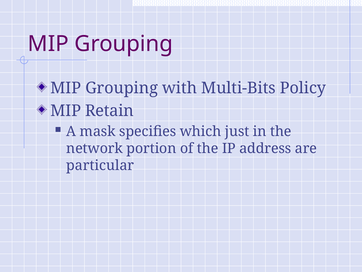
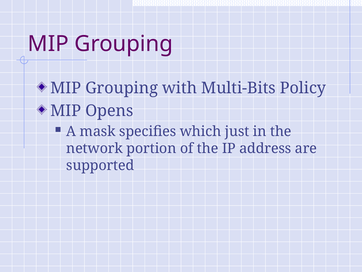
Retain: Retain -> Opens (109, 111)
particular: particular -> supported (100, 165)
